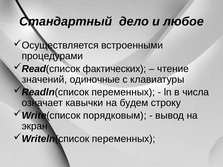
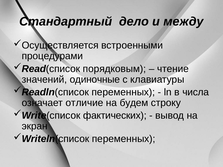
любое: любое -> между (183, 21)
фактических: фактических -> порядковым (114, 69)
кавычки: кавычки -> отличие (84, 103)
порядковым: порядковым -> фактических (115, 116)
